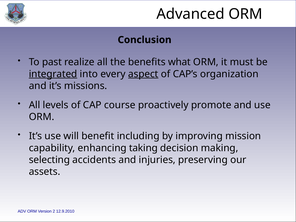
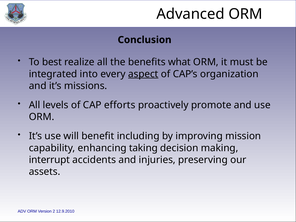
past: past -> best (52, 62)
integrated underline: present -> none (53, 74)
course: course -> efforts (120, 105)
selecting: selecting -> interrupt (49, 160)
